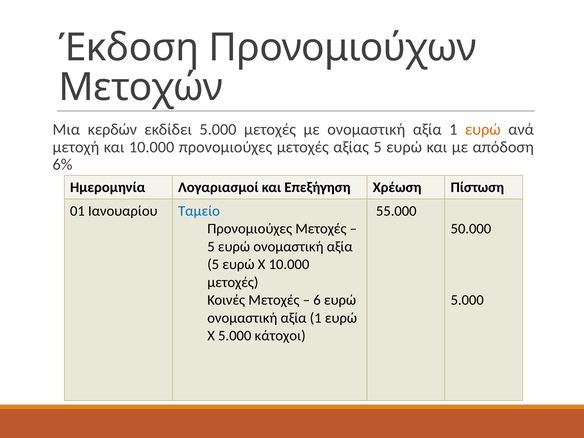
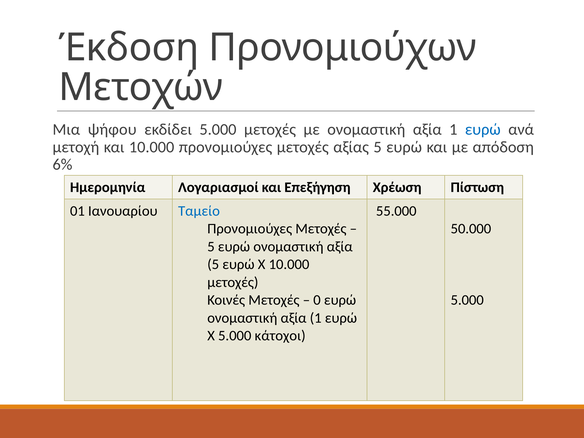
κερδών: κερδών -> ψήφου (112, 129)
ευρώ colour: orange -> blue (483, 129)
6: 6 -> 0 (317, 300)
